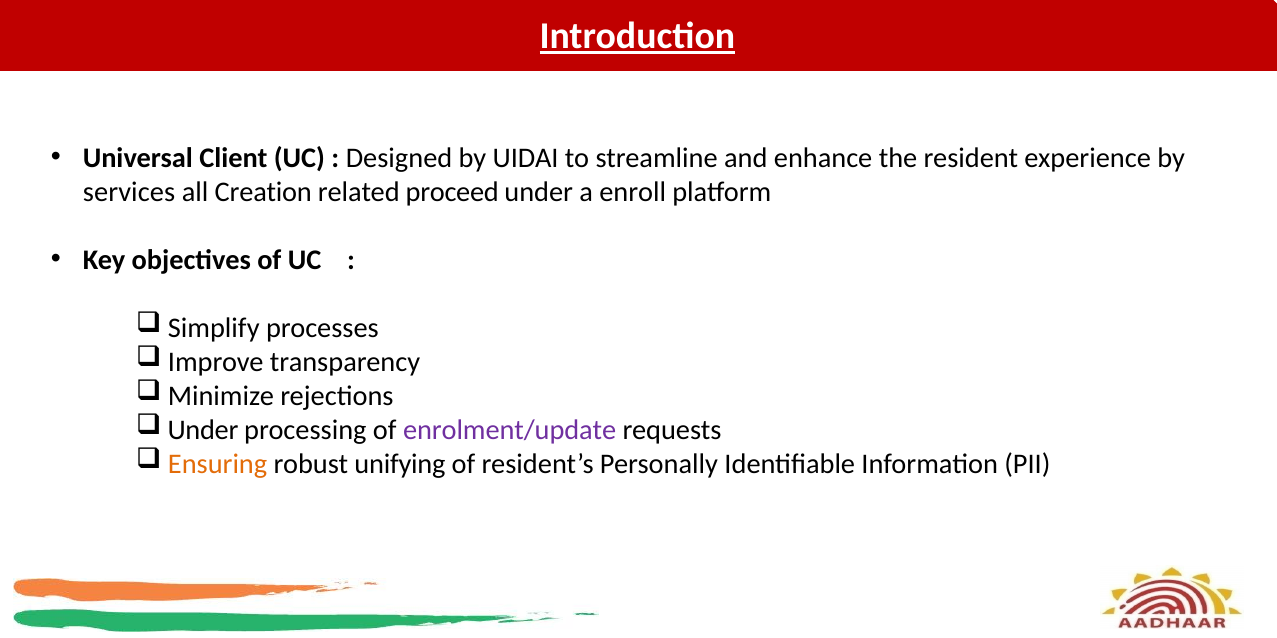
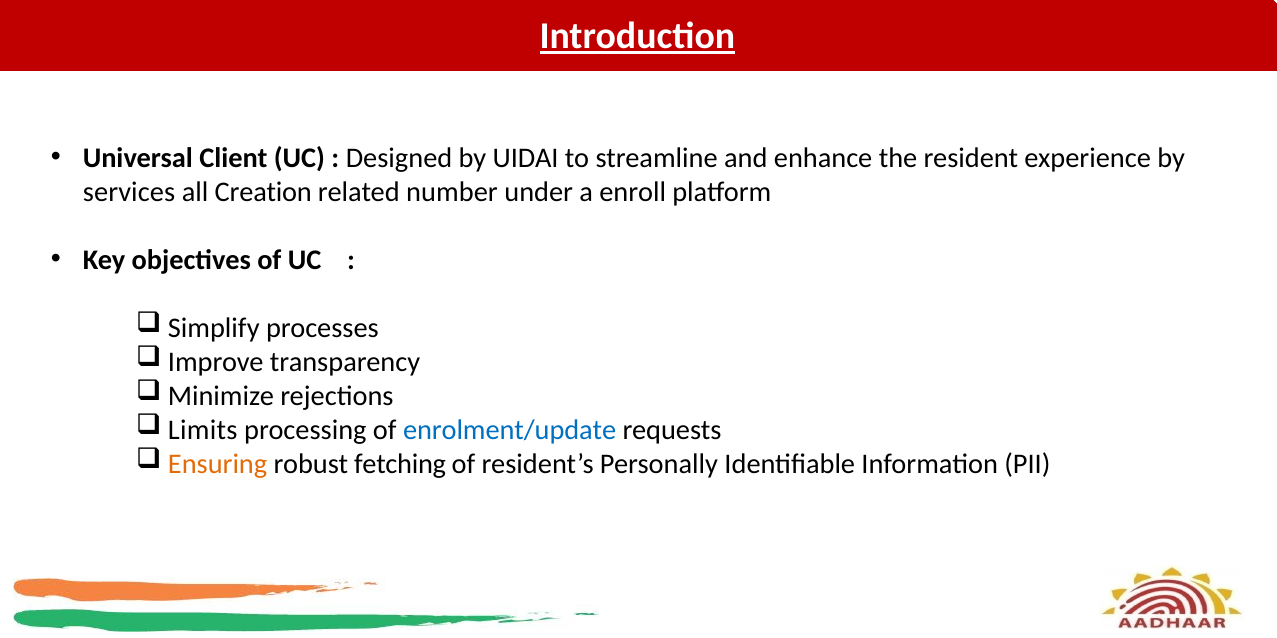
proceed: proceed -> number (452, 192)
Under: Under -> Limits (203, 430)
enrolment/update colour: purple -> blue (510, 430)
unifying: unifying -> fetching (400, 464)
